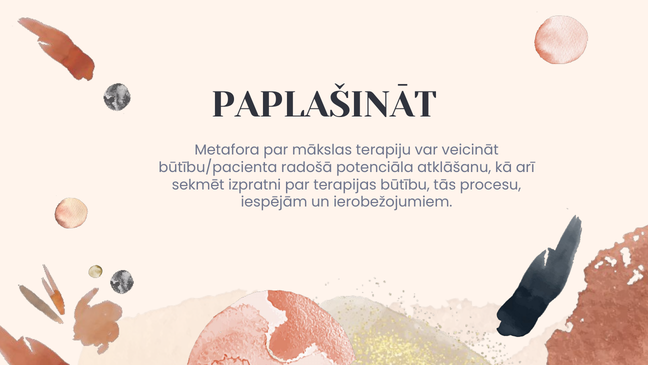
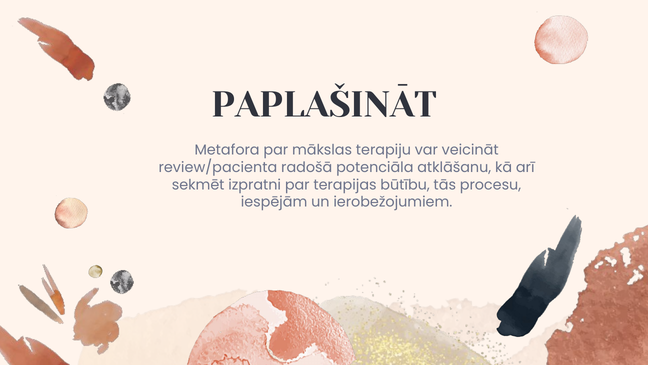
būtību/pacienta: būtību/pacienta -> review/pacienta (218, 167)
